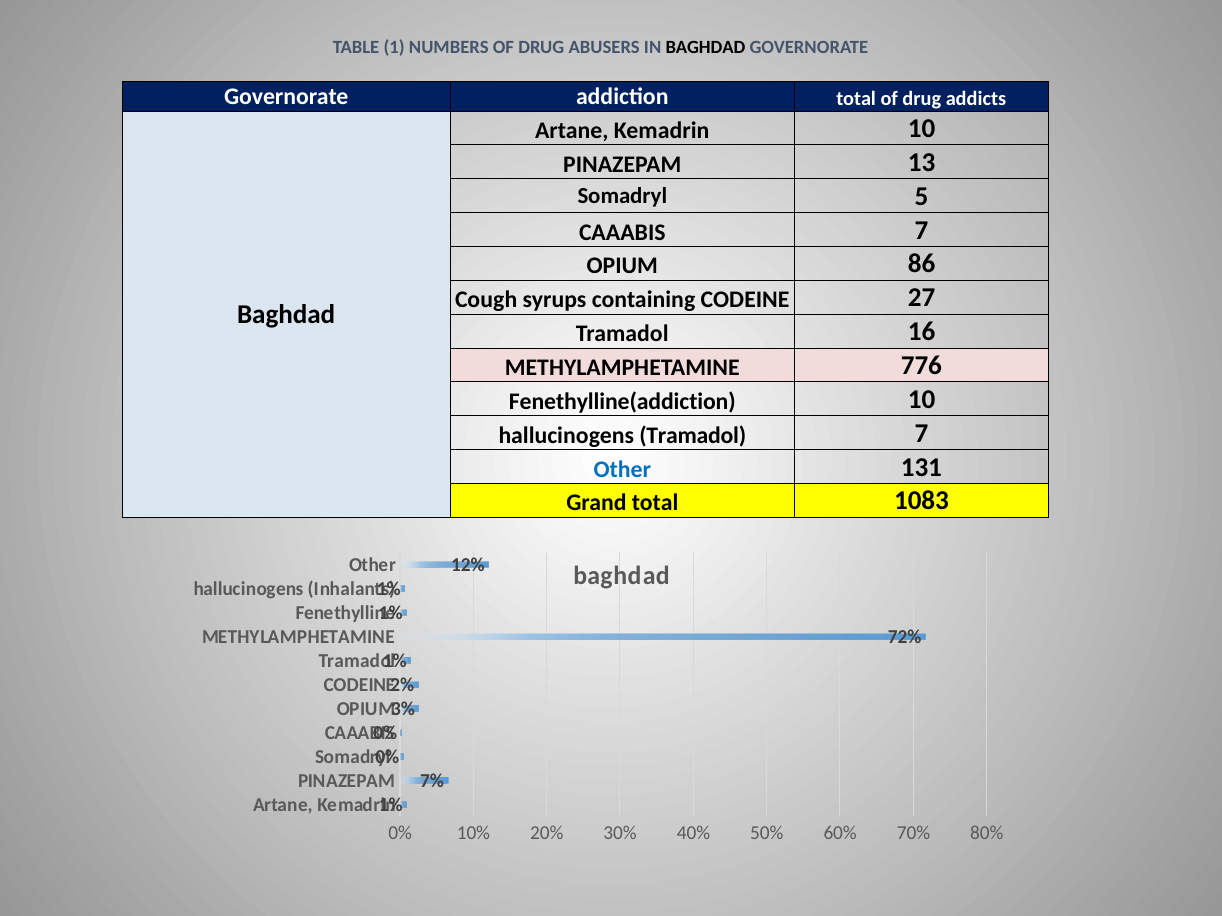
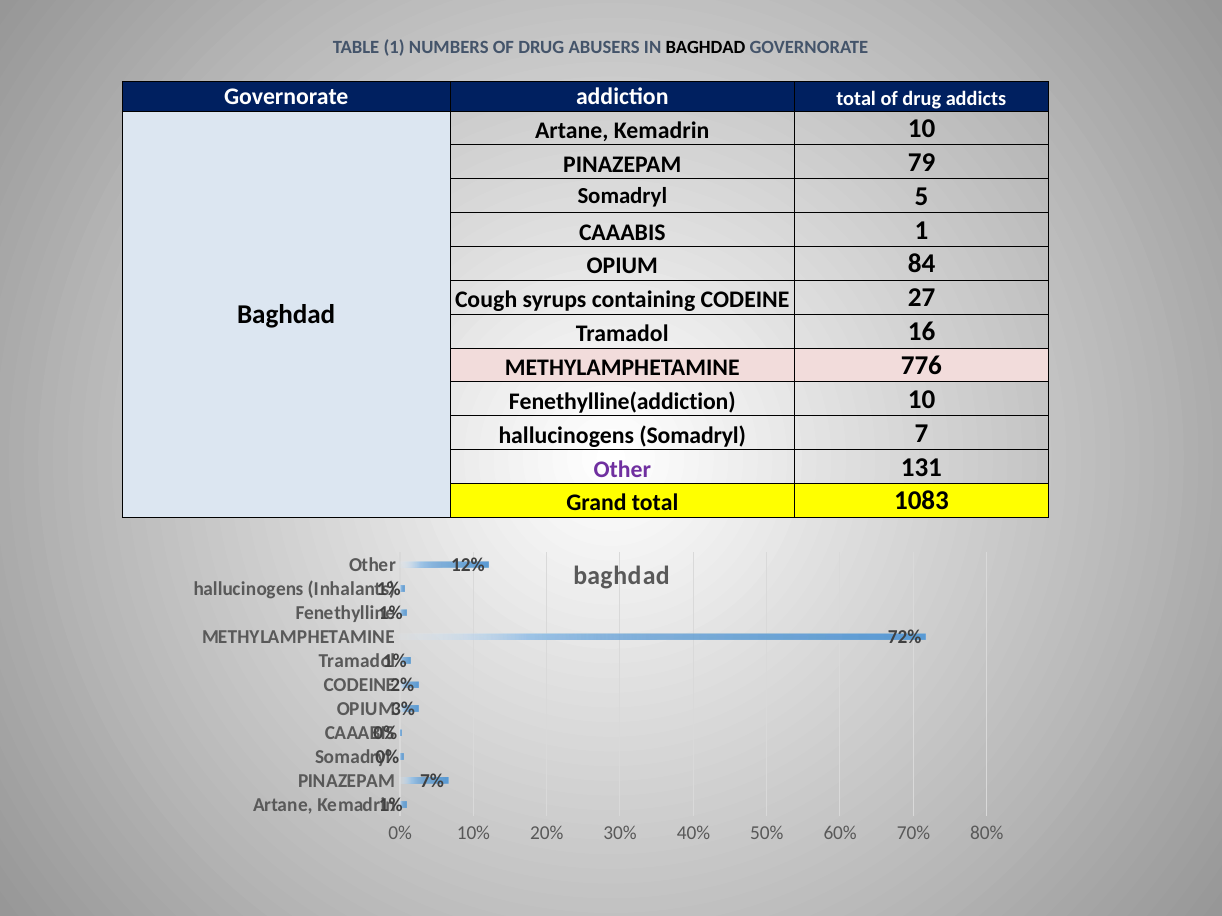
13: 13 -> 79 (922, 163)
CAAABIS 7: 7 -> 1 (922, 230)
86: 86 -> 84 (922, 264)
hallucinogens Tramadol: Tramadol -> Somadryl (693, 436)
Other colour: blue -> purple (622, 469)
